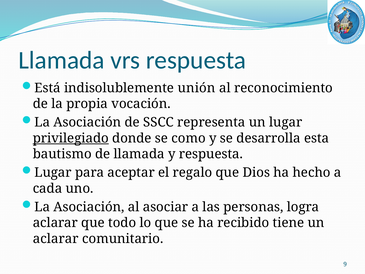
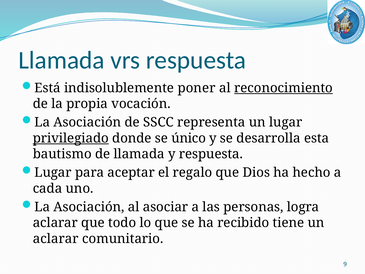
unión: unión -> poner (197, 88)
reconocimiento underline: none -> present (284, 88)
como: como -> único (189, 138)
